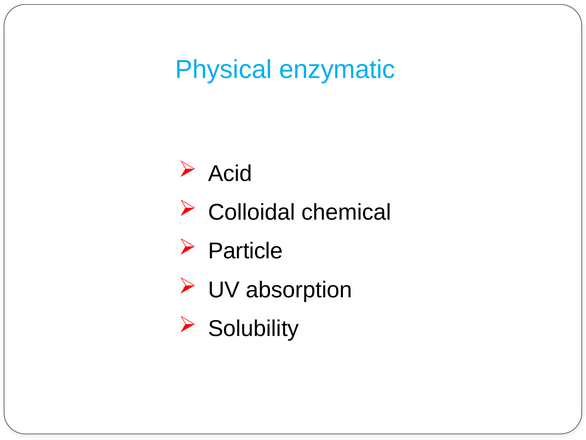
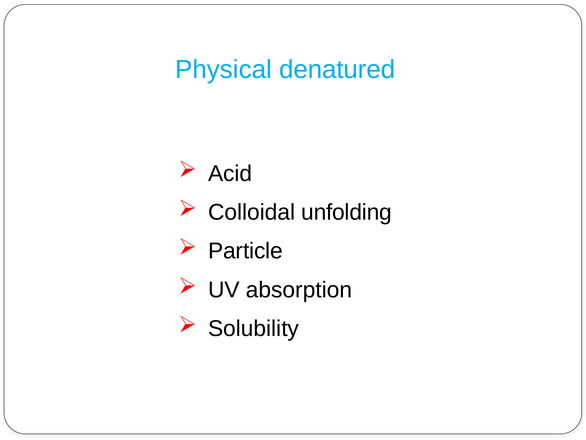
enzymatic: enzymatic -> denatured (337, 69)
chemical: chemical -> unfolding (347, 212)
